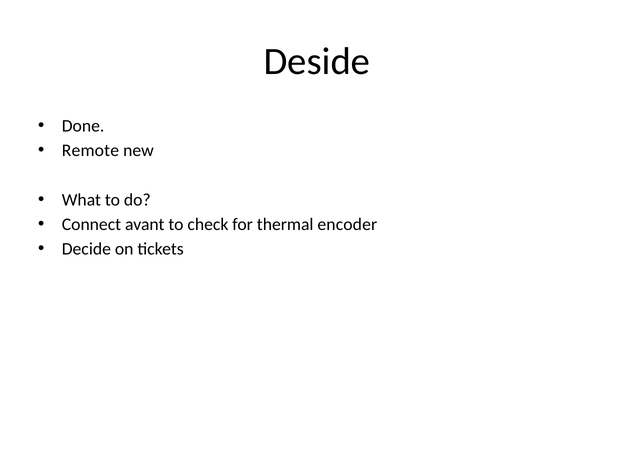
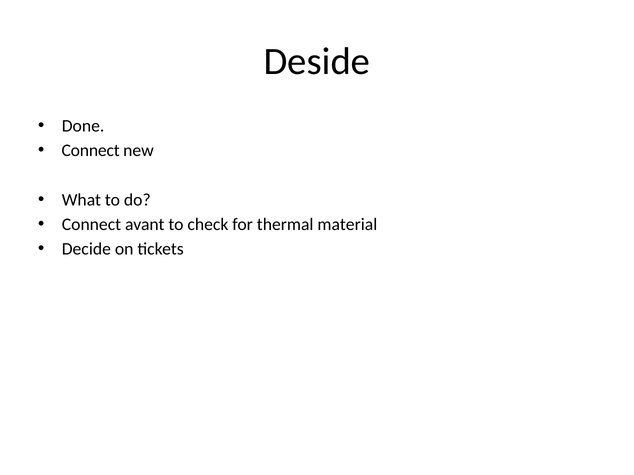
Remote: Remote -> Connect (91, 151)
encoder: encoder -> material (347, 225)
